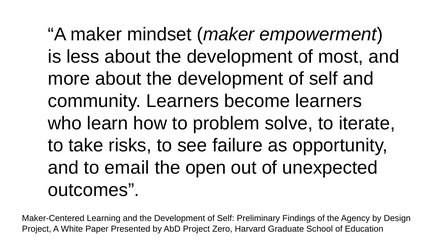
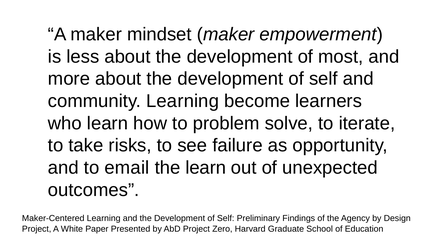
community Learners: Learners -> Learning (183, 101)
the open: open -> learn (206, 168)
